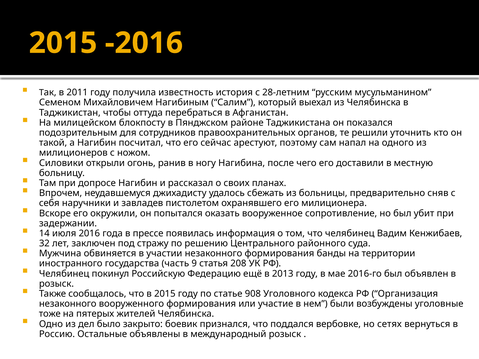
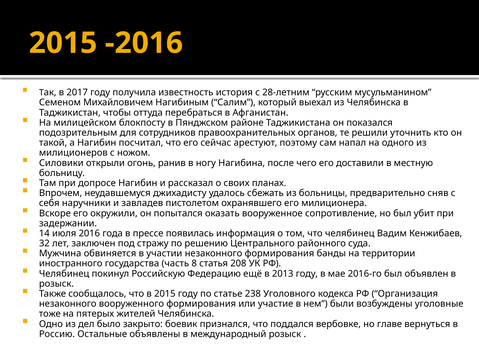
2011: 2011 -> 2017 (77, 93)
9: 9 -> 8 (194, 264)
908: 908 -> 238 (253, 294)
сетях: сетях -> главе (390, 324)
